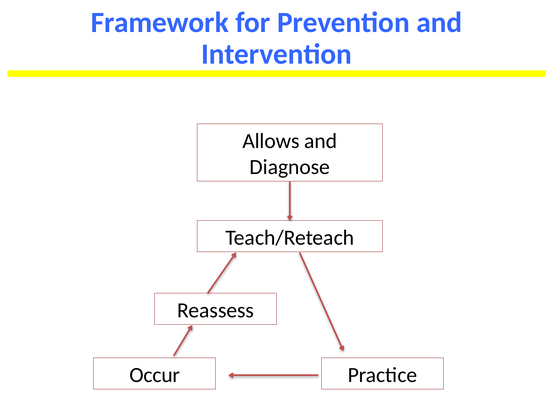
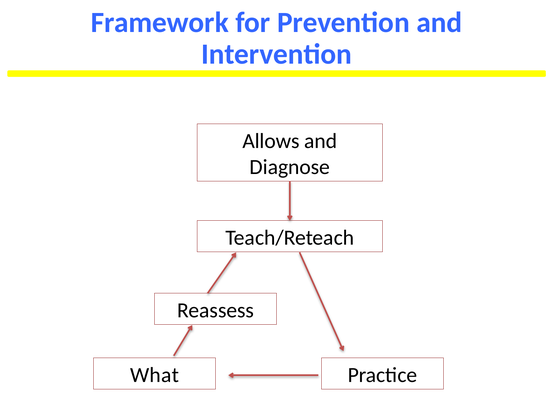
Occur: Occur -> What (155, 375)
